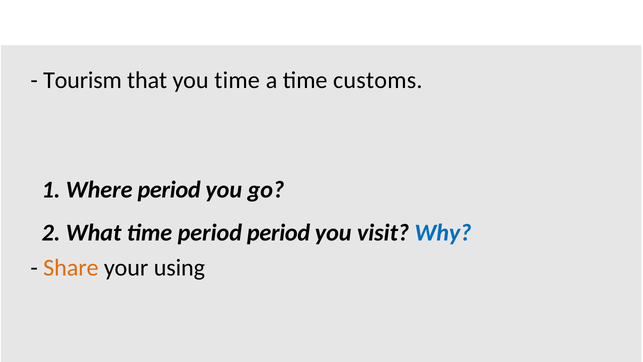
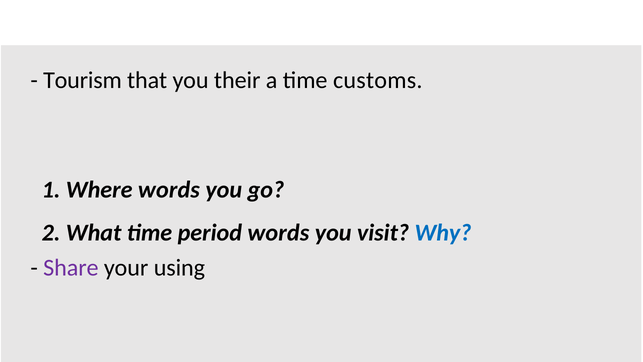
you time: time -> their (237, 80)
Where period: period -> words (169, 189)
period period: period -> words (278, 233)
Share colour: orange -> purple (71, 268)
